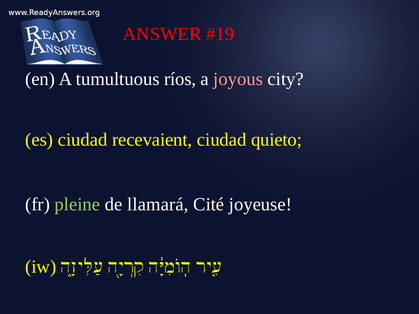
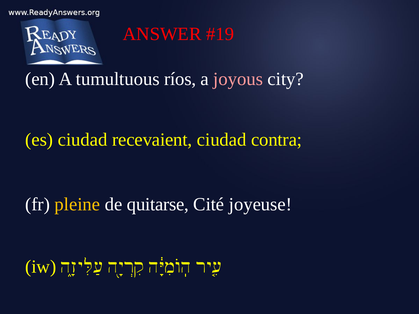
quieto: quieto -> contra (277, 140)
pleine colour: light green -> yellow (77, 204)
llamará: llamará -> quitarse (158, 204)
